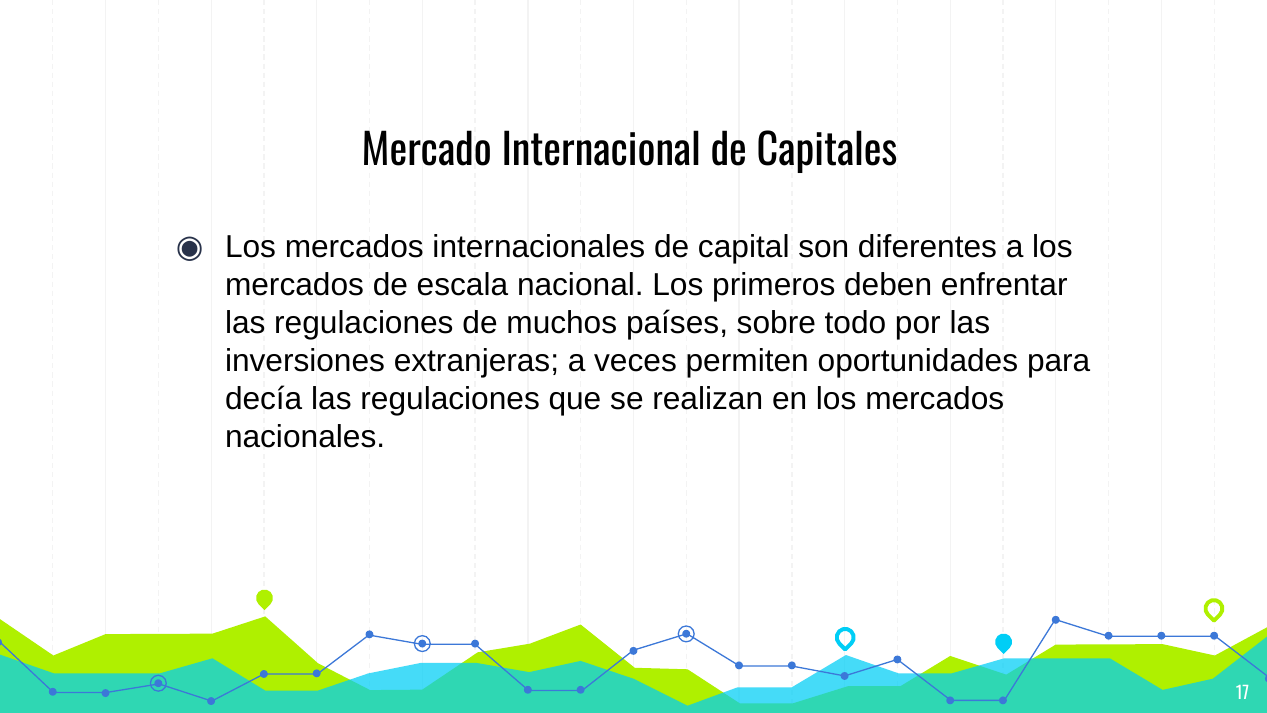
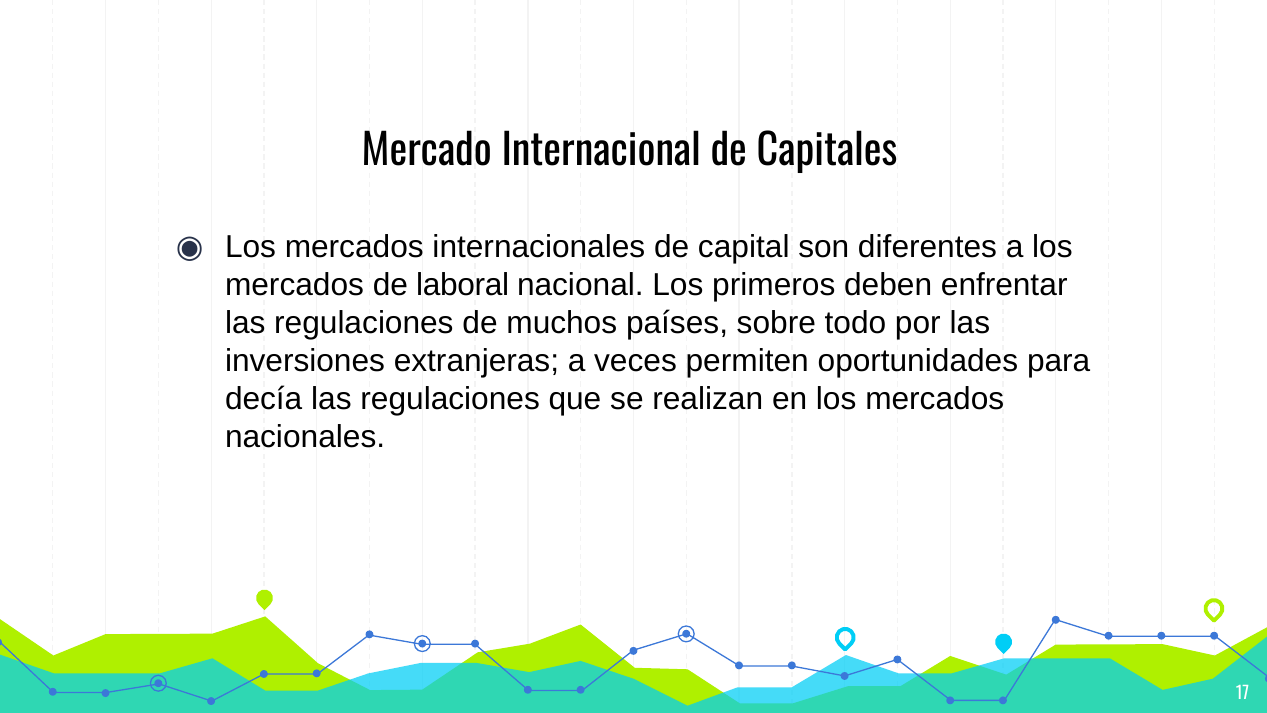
escala: escala -> laboral (463, 285)
